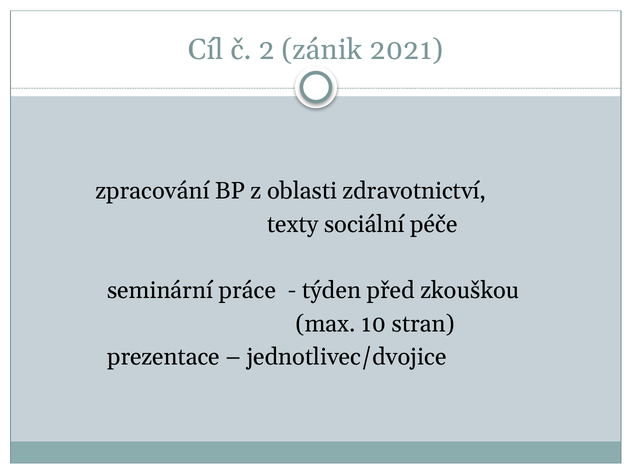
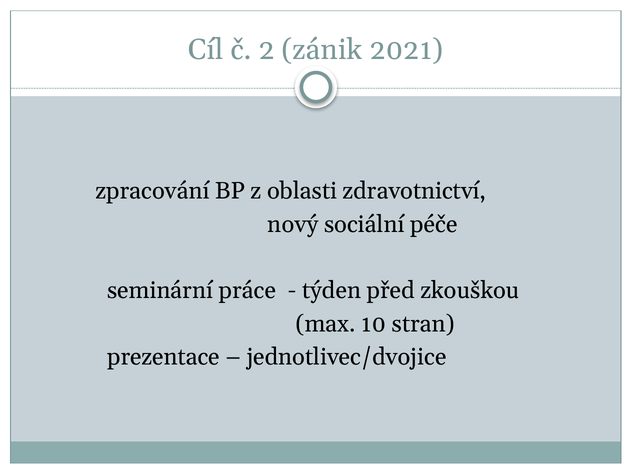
texty: texty -> nový (293, 224)
